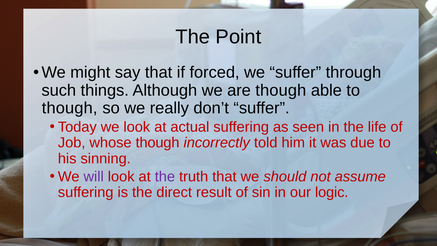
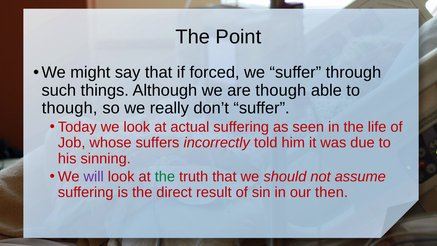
whose though: though -> suffers (157, 143)
the colour: purple -> green (165, 176)
logic: logic -> then (332, 192)
